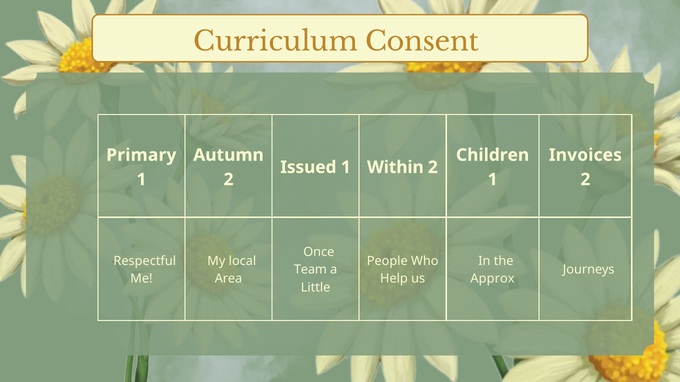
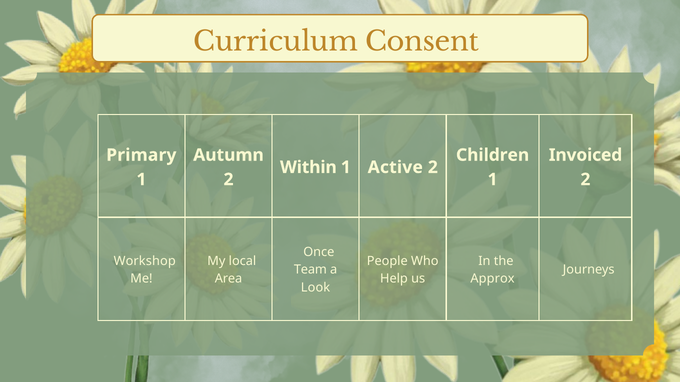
Invoices: Invoices -> Invoiced (585, 155)
Issued: Issued -> Within (308, 167)
Within: Within -> Active (395, 167)
Respectful: Respectful -> Workshop (145, 261)
Little: Little -> Look (316, 288)
